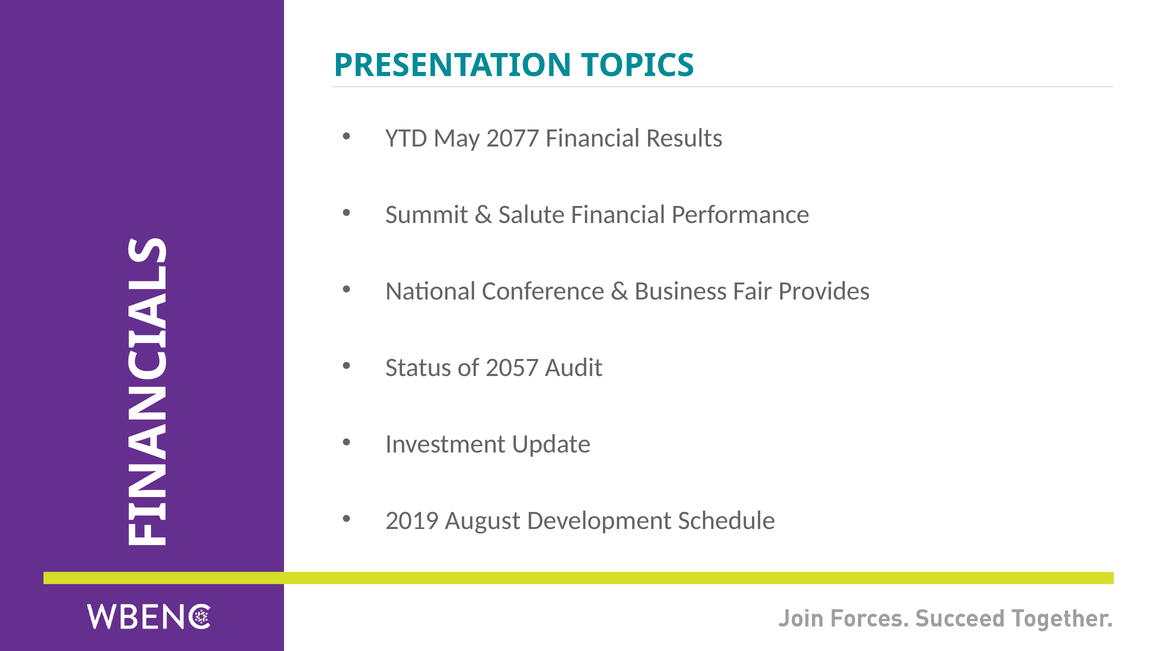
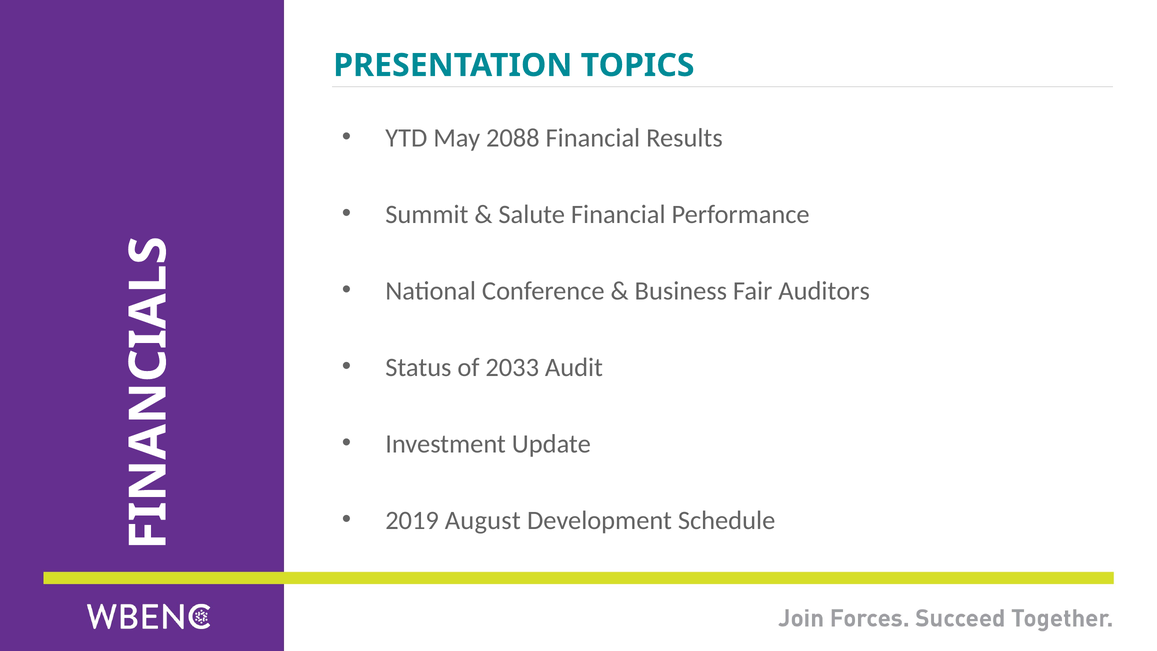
2077: 2077 -> 2088 (513, 138)
Provides: Provides -> Auditors (824, 291)
2057: 2057 -> 2033 (512, 367)
